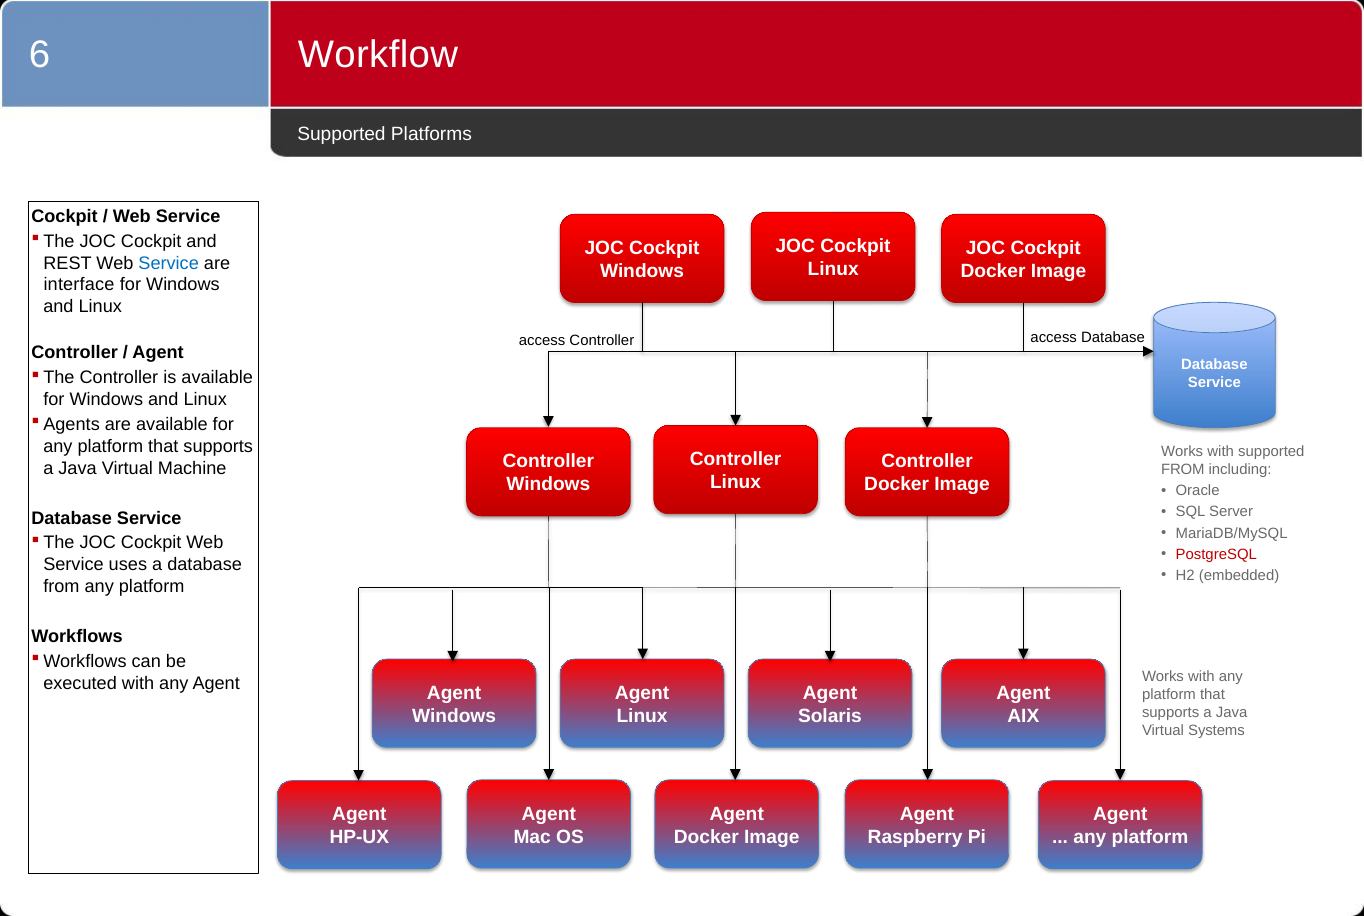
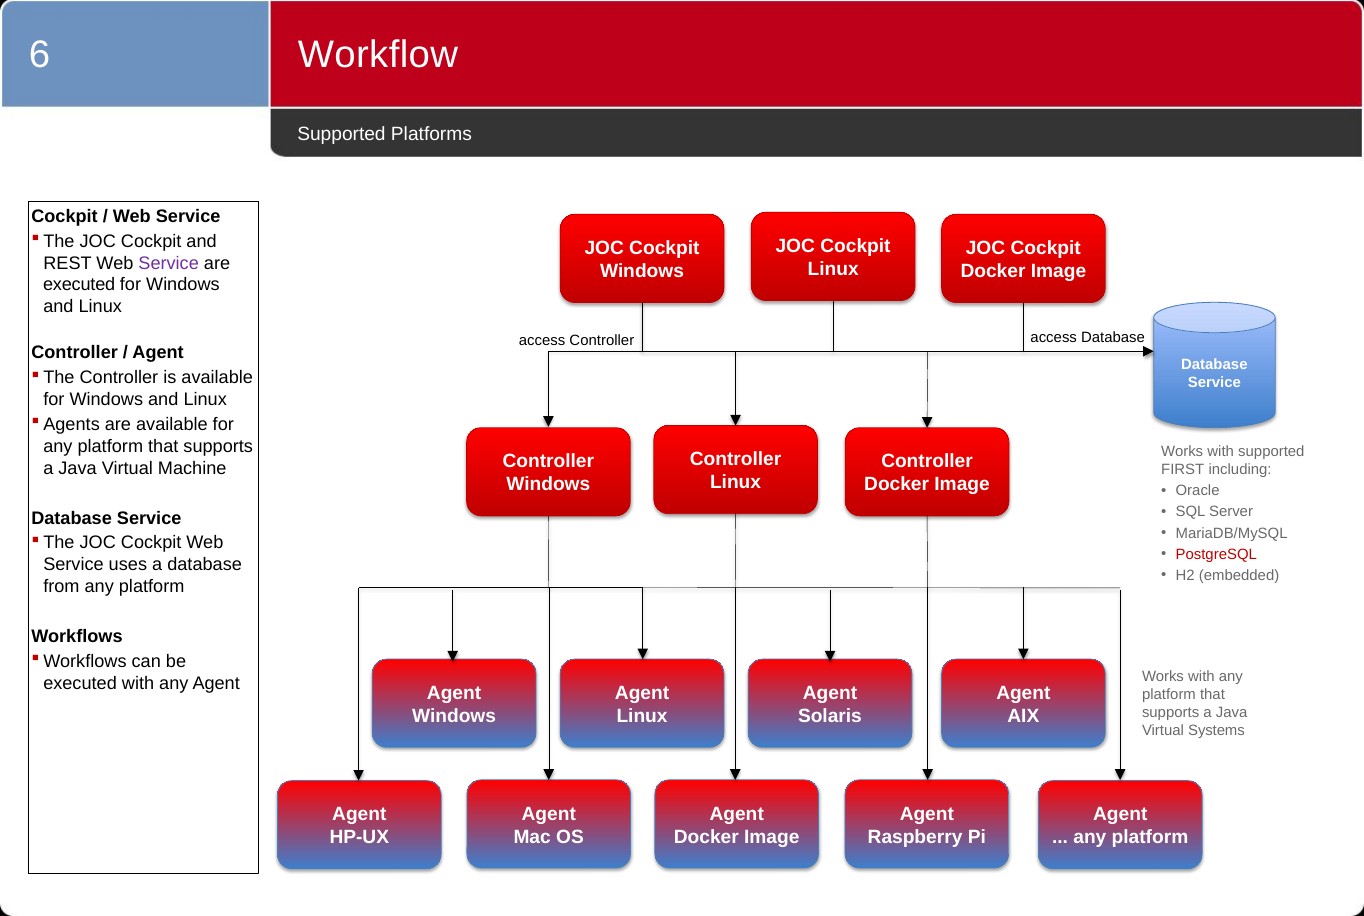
Service colour: blue -> purple (169, 263)
interface: interface -> executed (79, 285)
FROM: FROM -> FIRST (1183, 470)
